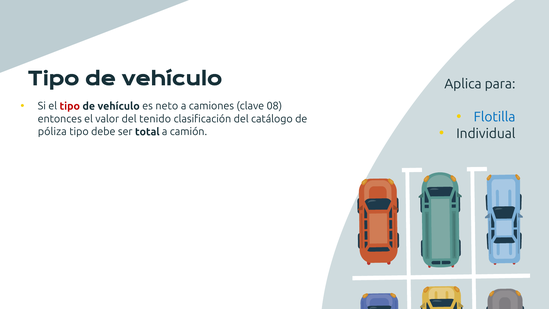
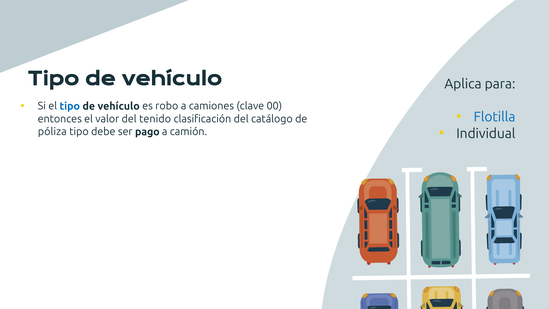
tipo colour: red -> blue (70, 106)
neto: neto -> robo (167, 106)
08: 08 -> 00 (274, 106)
total: total -> pago (147, 132)
